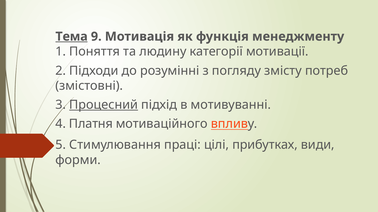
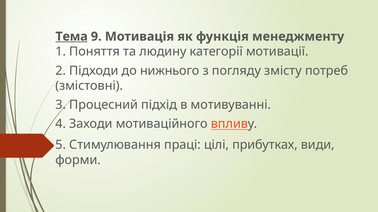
розумінні: розумінні -> нижнього (170, 71)
Процесний underline: present -> none (104, 105)
Платня: Платня -> Заходи (91, 124)
